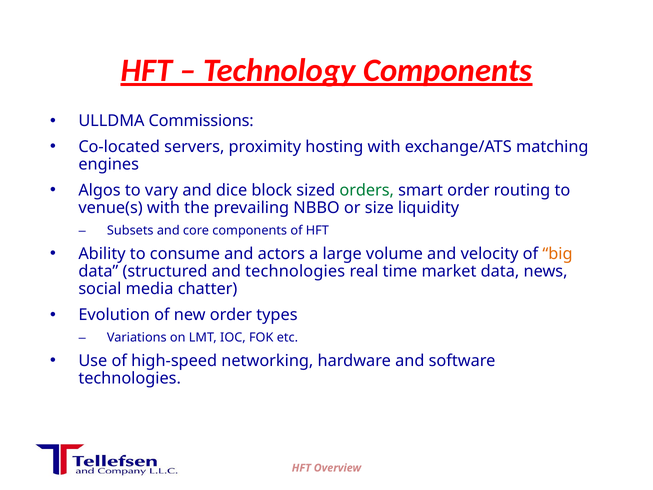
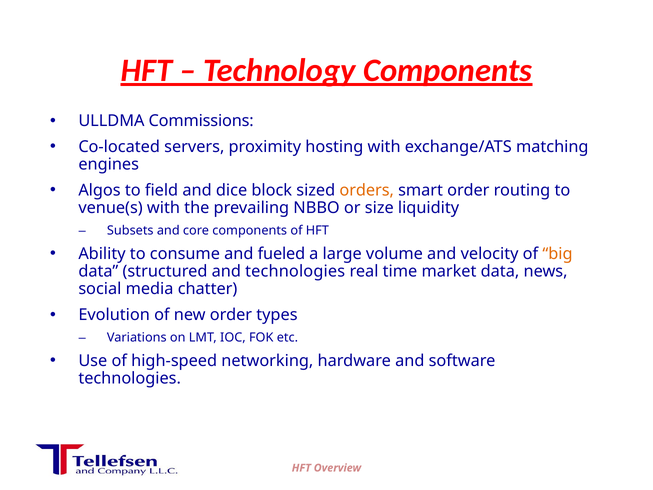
vary: vary -> field (162, 190)
orders colour: green -> orange (367, 190)
actors: actors -> fueled (281, 254)
